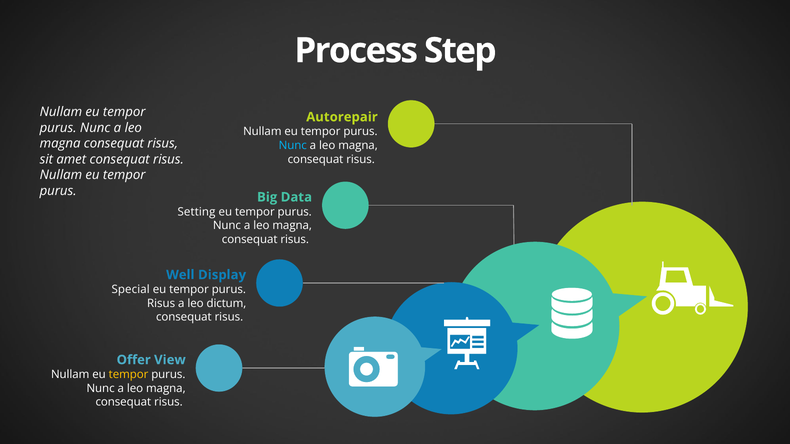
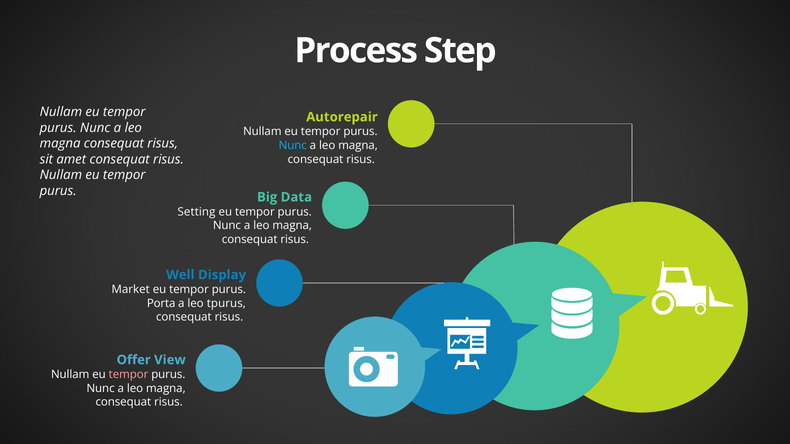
Special: Special -> Market (131, 290)
Risus: Risus -> Porta (161, 304)
dictum: dictum -> tpurus (226, 304)
tempor colour: yellow -> pink (129, 375)
